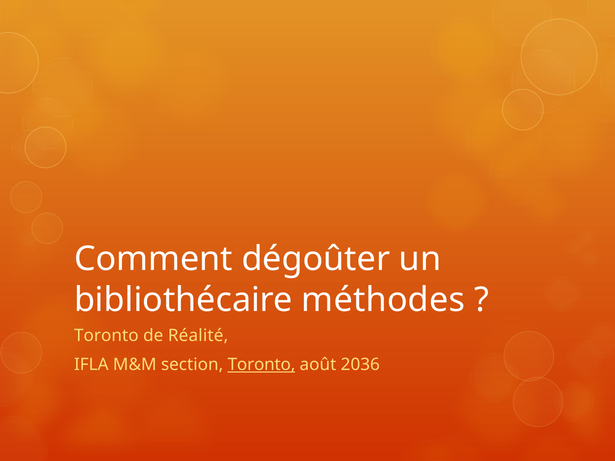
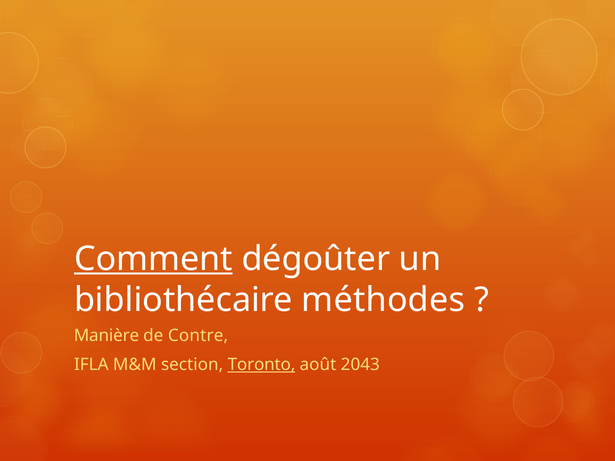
Comment underline: none -> present (153, 259)
Toronto: Toronto -> Manière (106, 336)
Réalité: Réalité -> Contre (198, 336)
2036: 2036 -> 2043 (360, 365)
